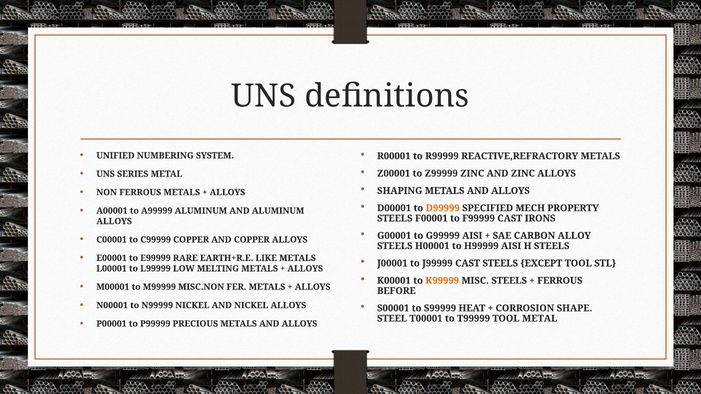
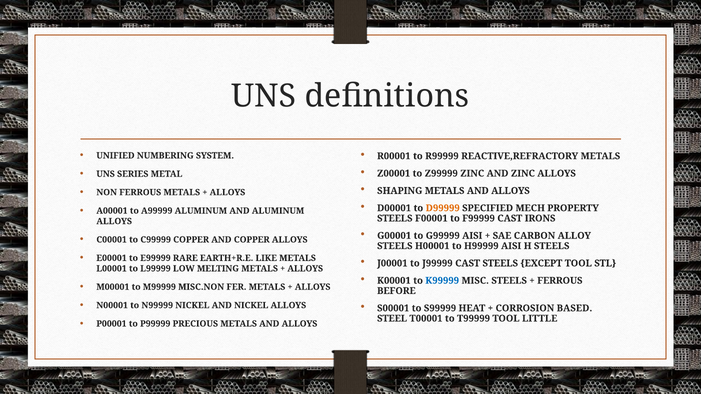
K99999 colour: orange -> blue (442, 281)
SHAPE: SHAPE -> BASED (574, 308)
TOOL METAL: METAL -> LITTLE (540, 319)
